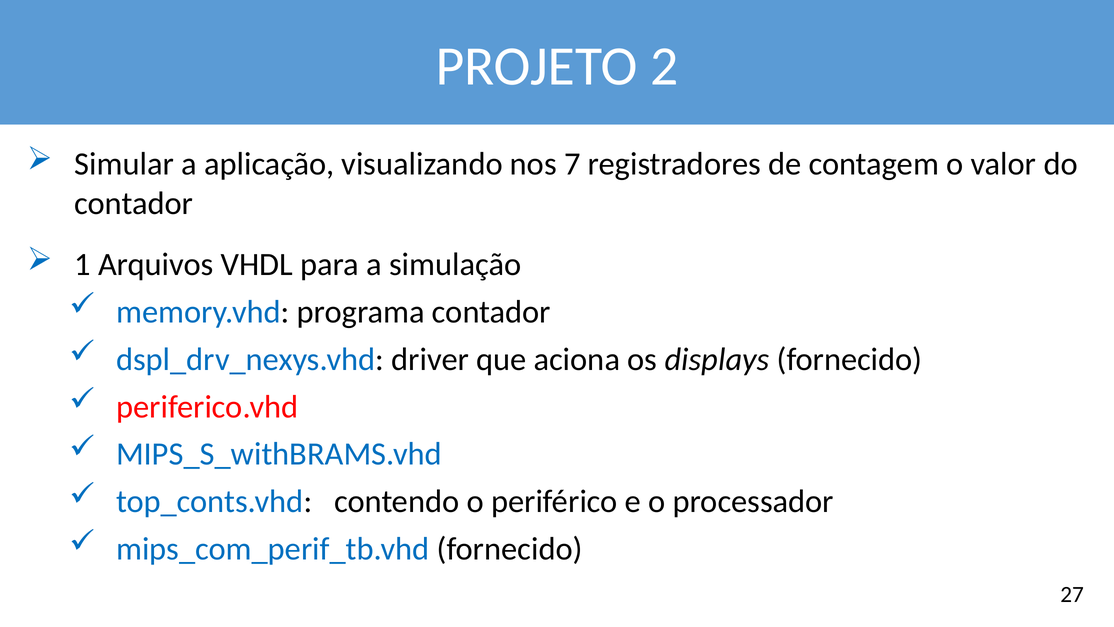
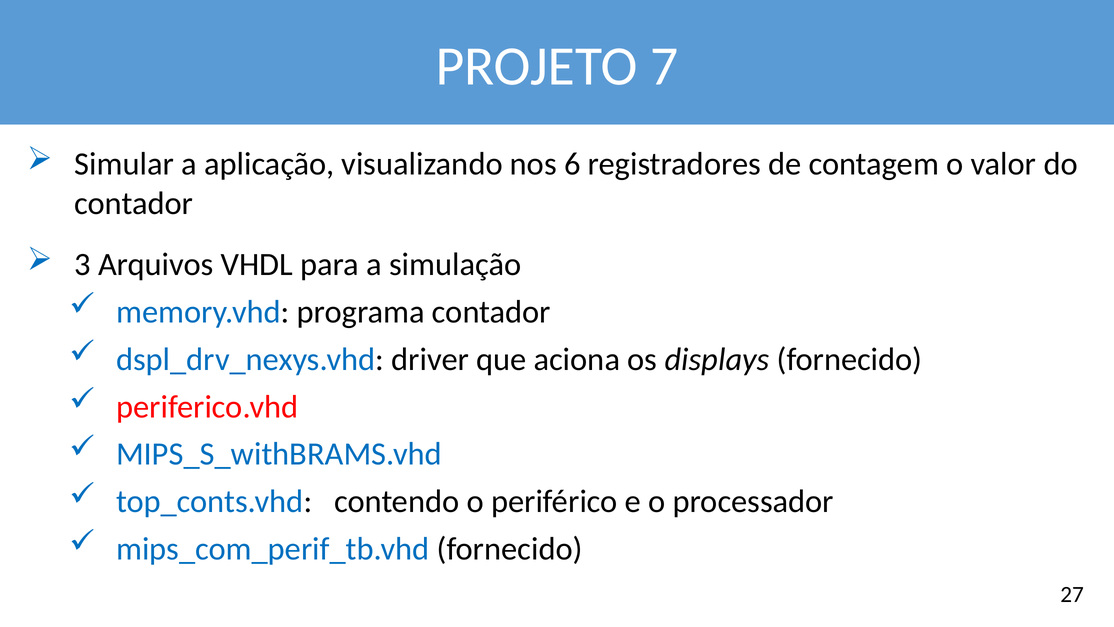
2: 2 -> 7 (664, 66)
7: 7 -> 6 (572, 164)
1: 1 -> 3 (83, 264)
